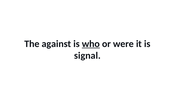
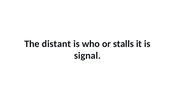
against: against -> distant (56, 44)
who underline: present -> none (91, 44)
were: were -> stalls (123, 44)
